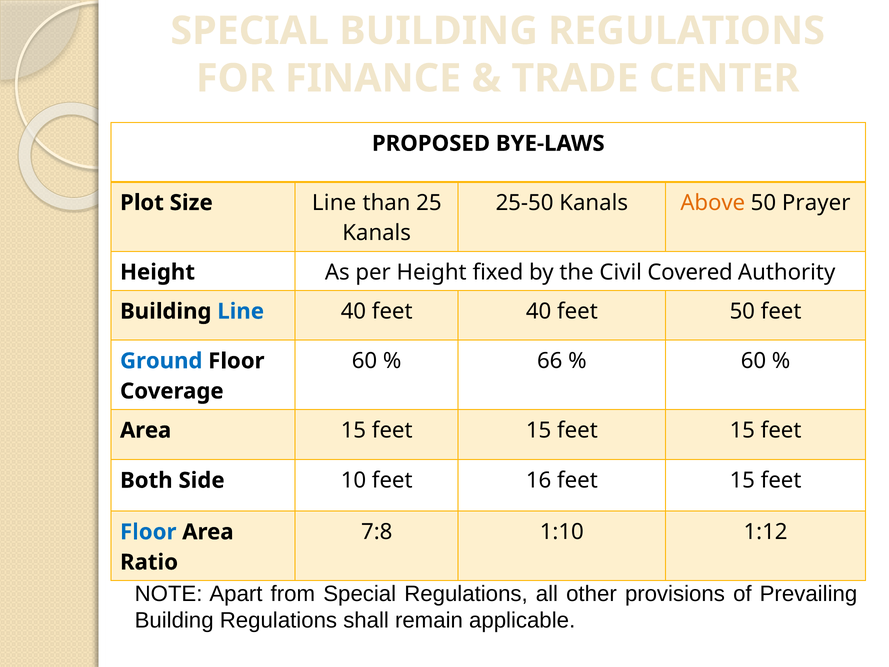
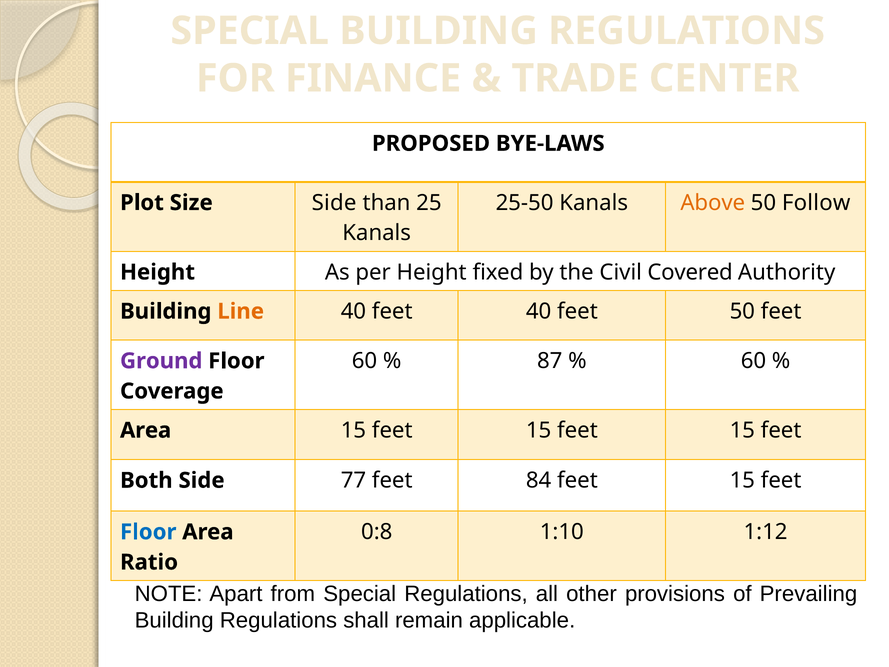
Prayer: Prayer -> Follow (816, 203)
Size Line: Line -> Side (334, 203)
Line colour: blue -> orange (241, 311)
66: 66 -> 87 (550, 361)
Ground colour: blue -> purple (161, 361)
10: 10 -> 77 (353, 480)
16: 16 -> 84 (539, 480)
7:8: 7:8 -> 0:8 (377, 532)
